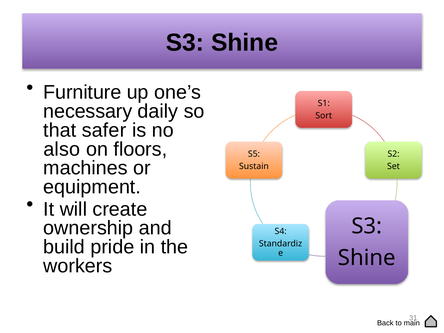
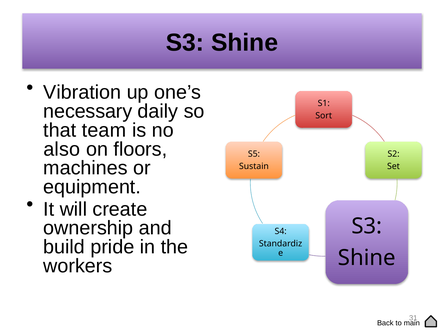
Furniture: Furniture -> Vibration (82, 92)
safer: safer -> team (104, 130)
